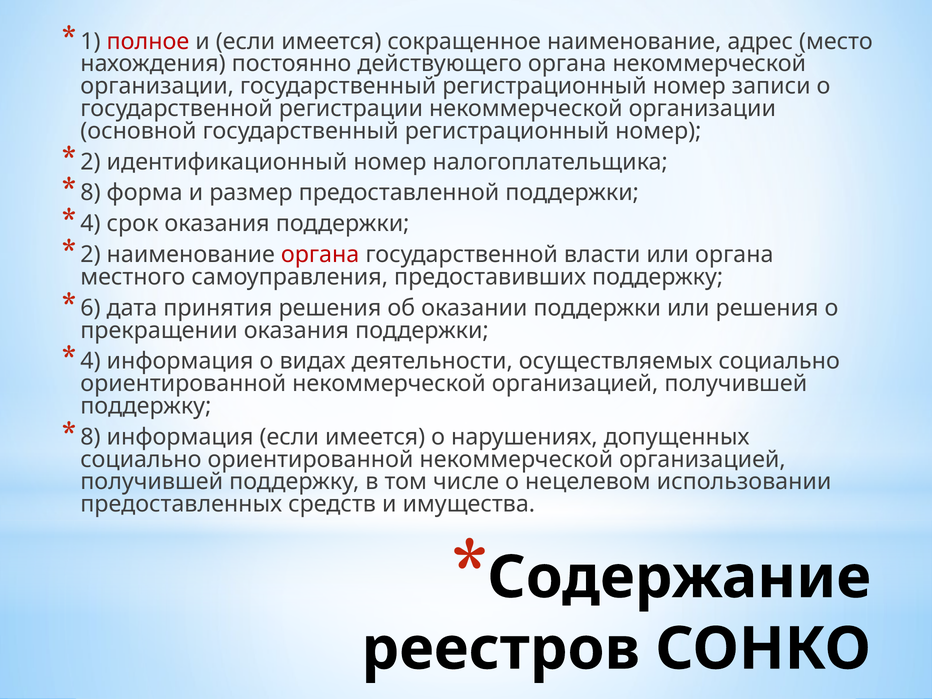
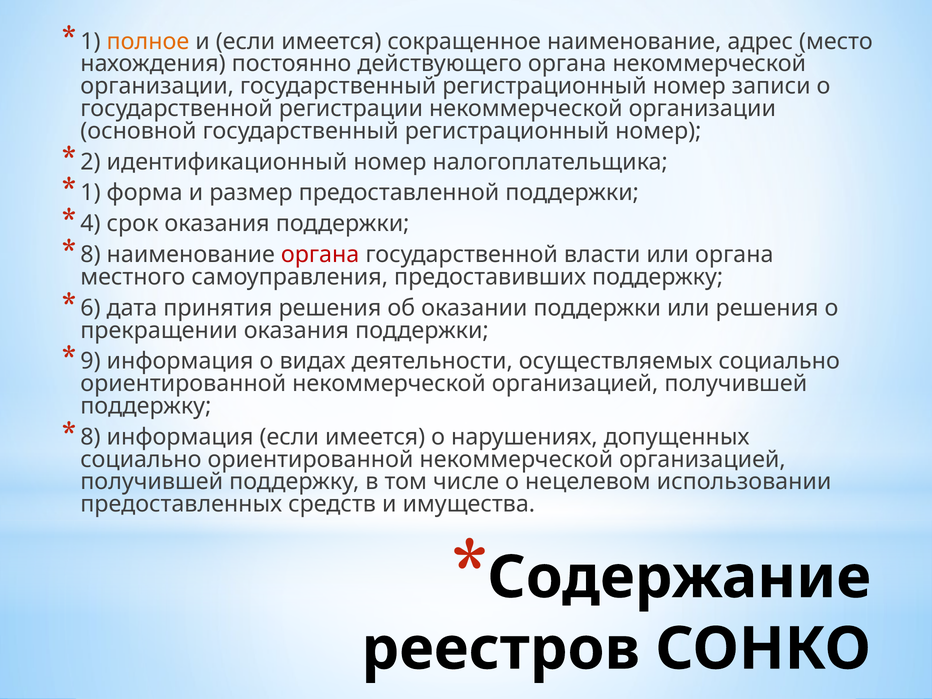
полное colour: red -> orange (148, 41)
8: 8 -> 1 (90, 193)
2: 2 -> 8 (90, 255)
4: 4 -> 9 (90, 361)
